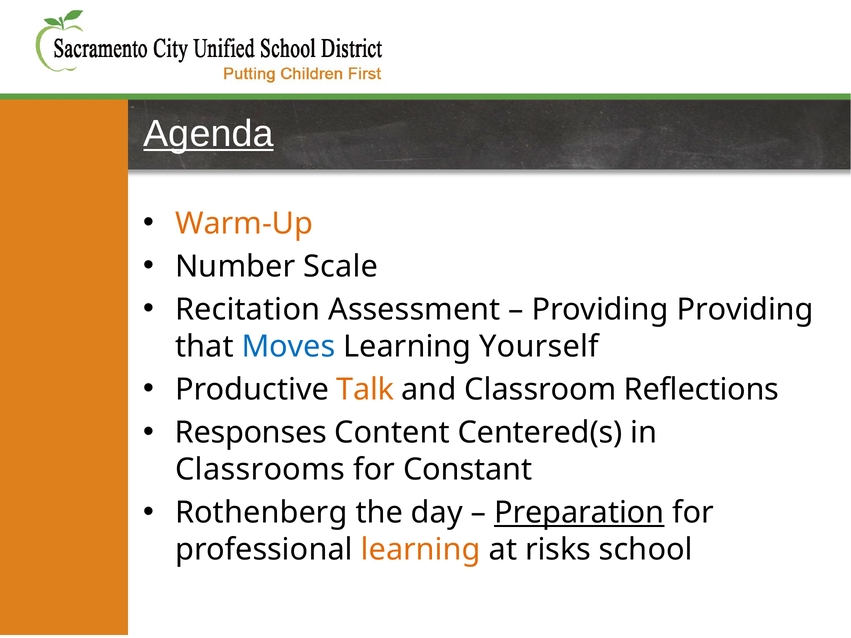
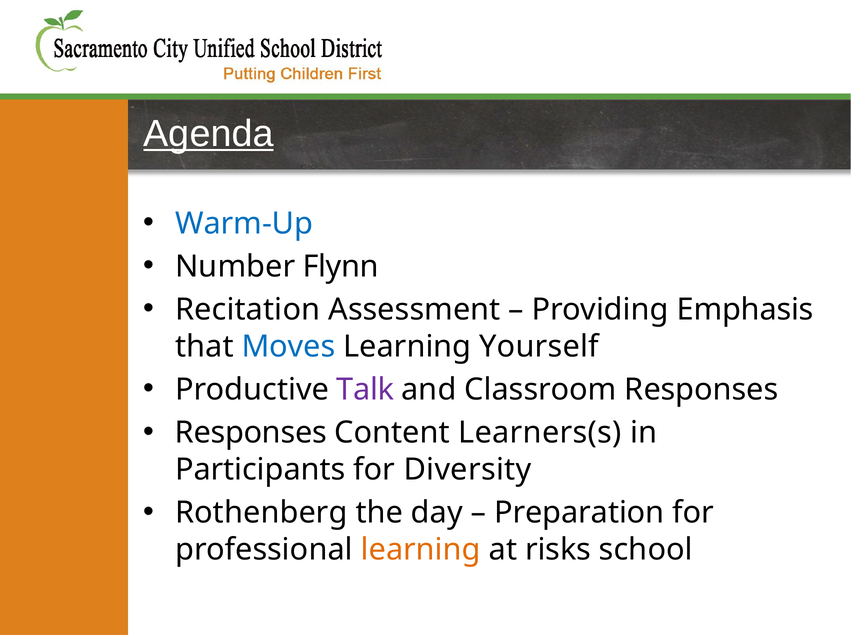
Warm-Up colour: orange -> blue (244, 223)
Scale: Scale -> Flynn (341, 267)
Providing Providing: Providing -> Emphasis (745, 310)
Talk colour: orange -> purple (365, 390)
Classroom Reflections: Reflections -> Responses (701, 390)
Centered(s: Centered(s -> Learners(s (540, 433)
Classrooms: Classrooms -> Participants (260, 470)
Constant: Constant -> Diversity (468, 470)
Preparation underline: present -> none (579, 513)
